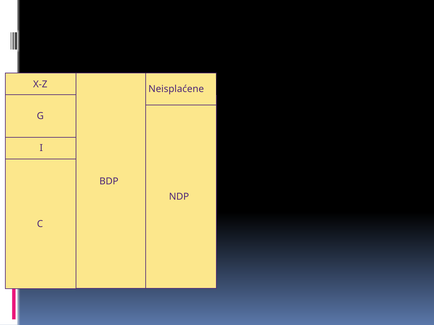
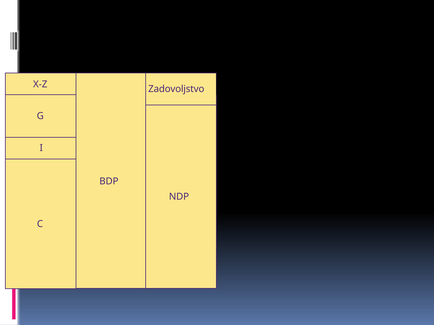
Neisplaćene: Neisplaćene -> Zadovoljstvo (176, 89)
